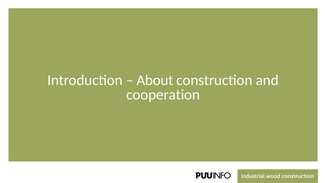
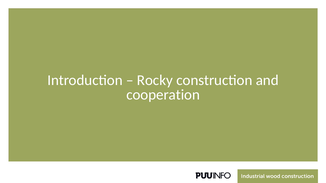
About: About -> Rocky (155, 80)
